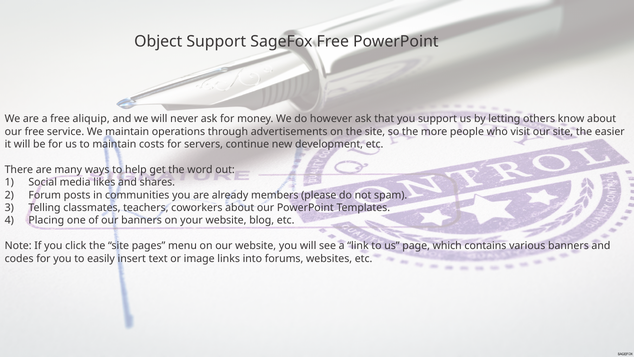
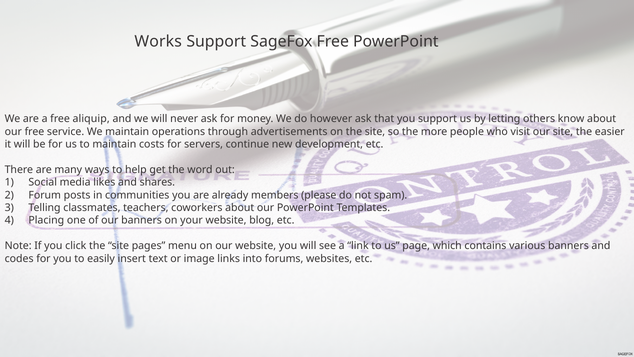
Object: Object -> Works (158, 42)
